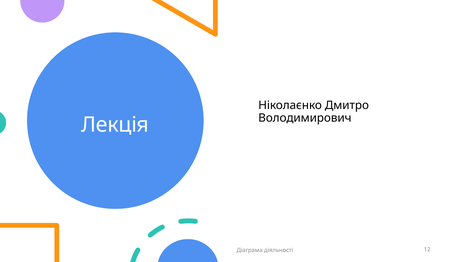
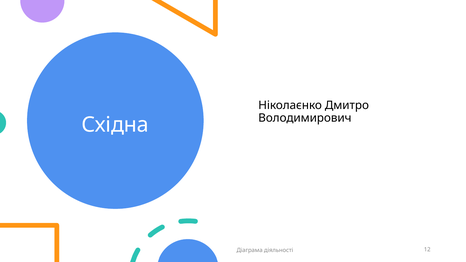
Лекція: Лекція -> Східна (115, 125)
